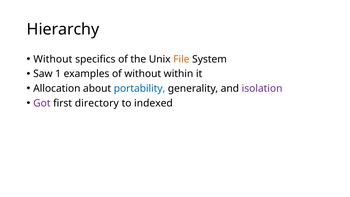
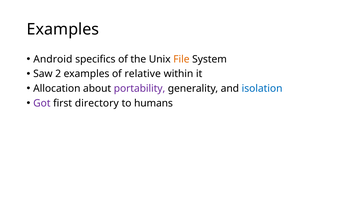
Hierarchy: Hierarchy -> Examples (63, 29)
Without: Without -> Android (53, 59)
1: 1 -> 2 (58, 74)
of without: without -> relative (143, 74)
portability colour: blue -> purple (140, 88)
isolation colour: purple -> blue (262, 88)
indexed: indexed -> humans (153, 103)
